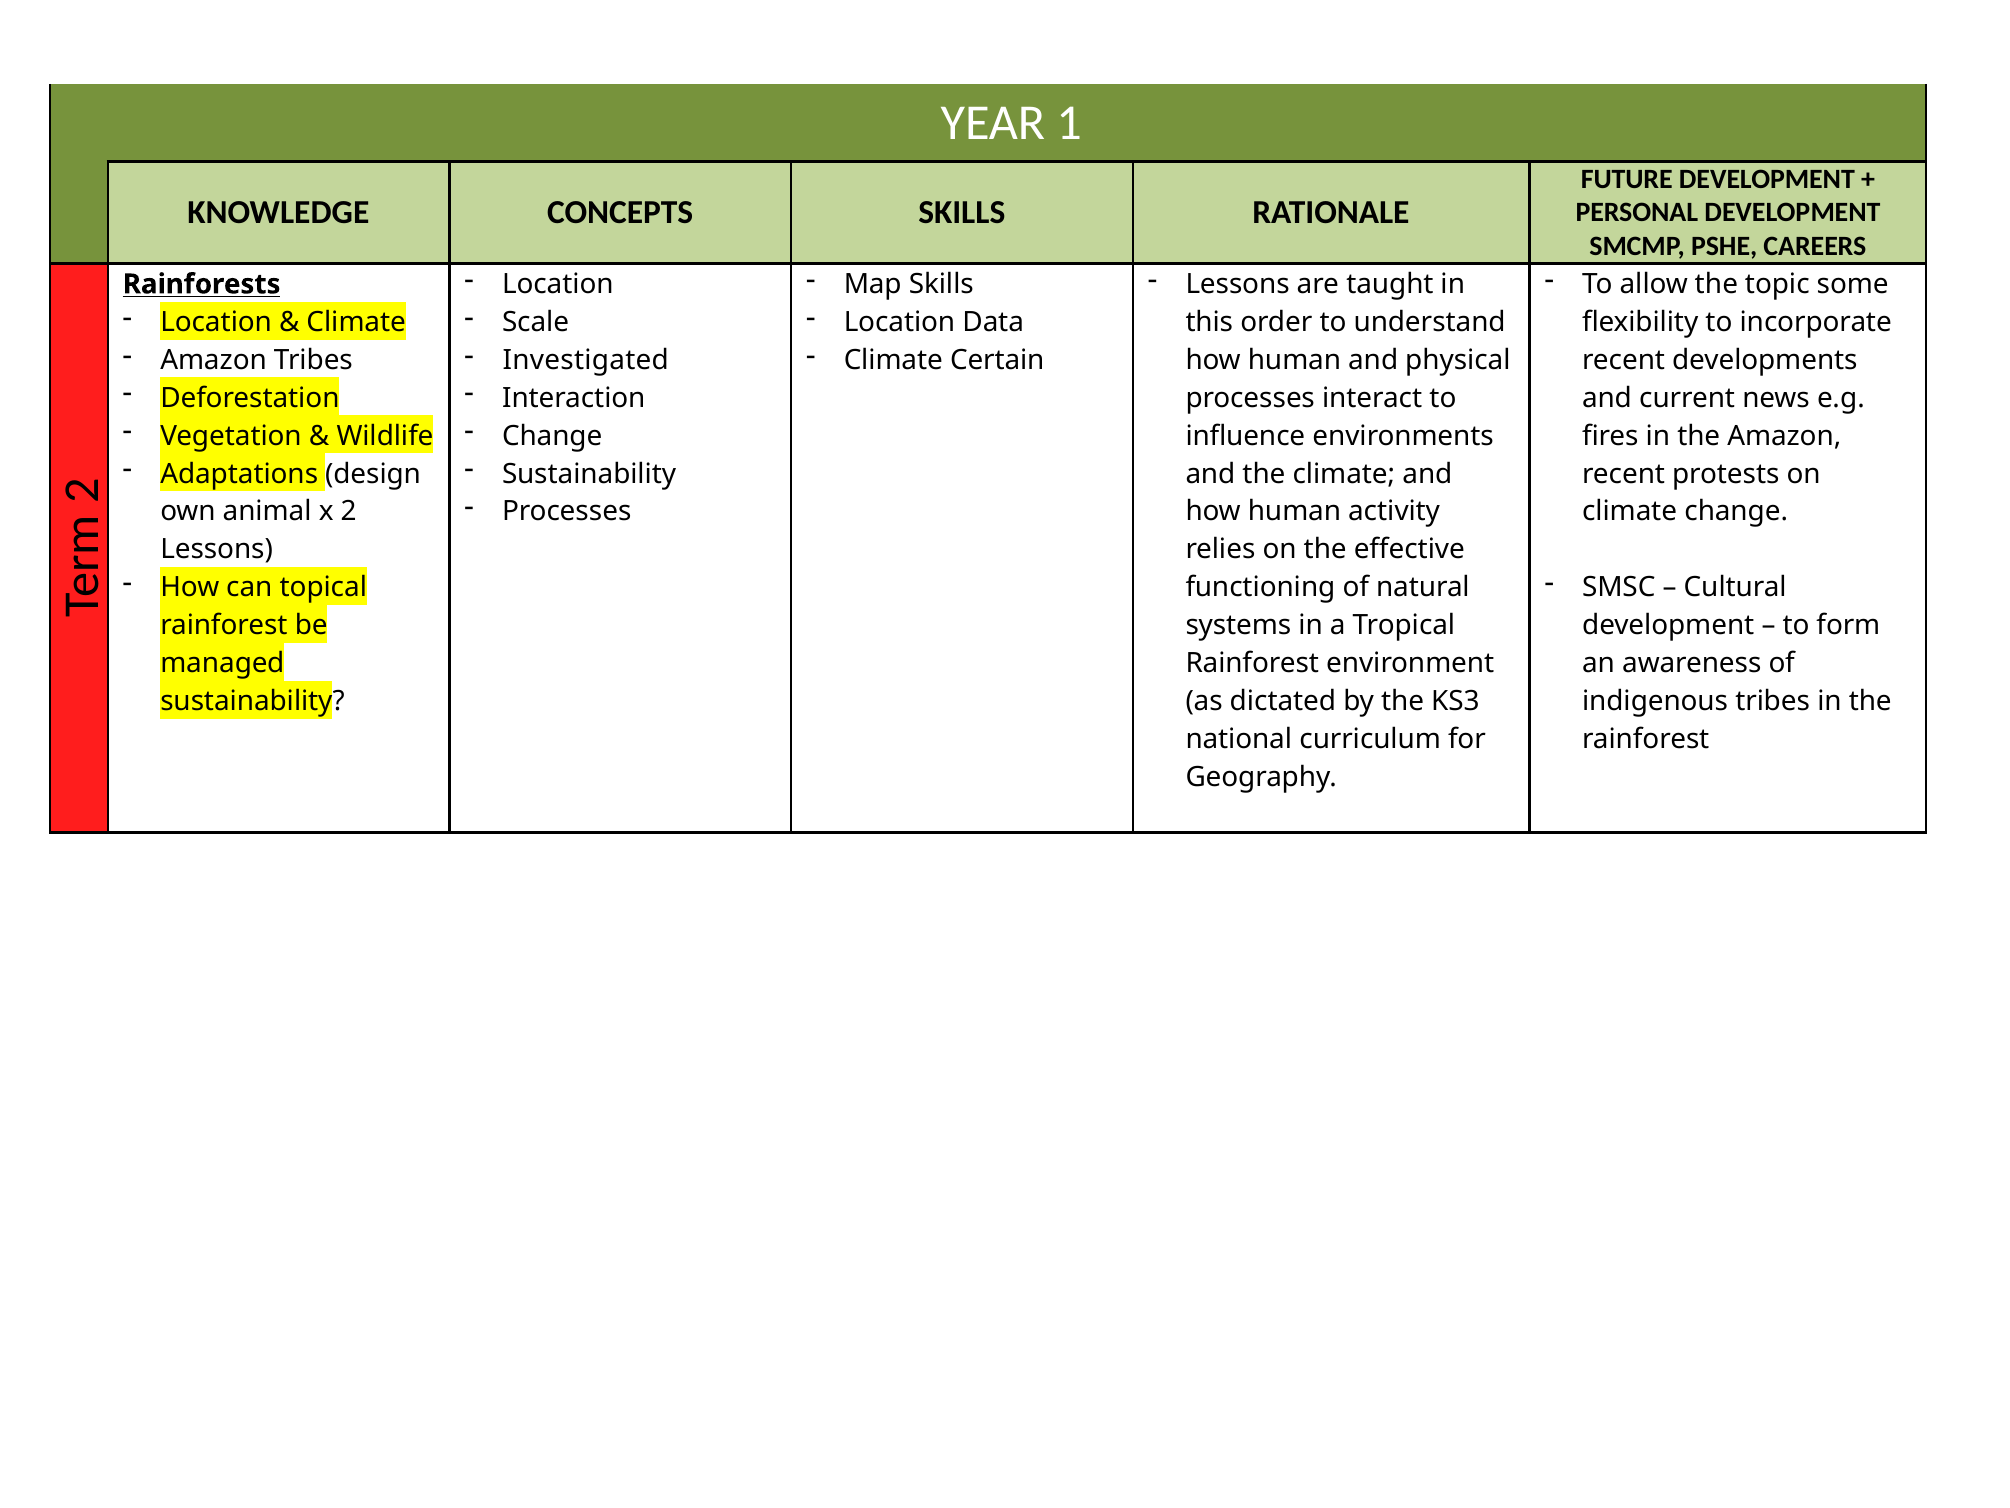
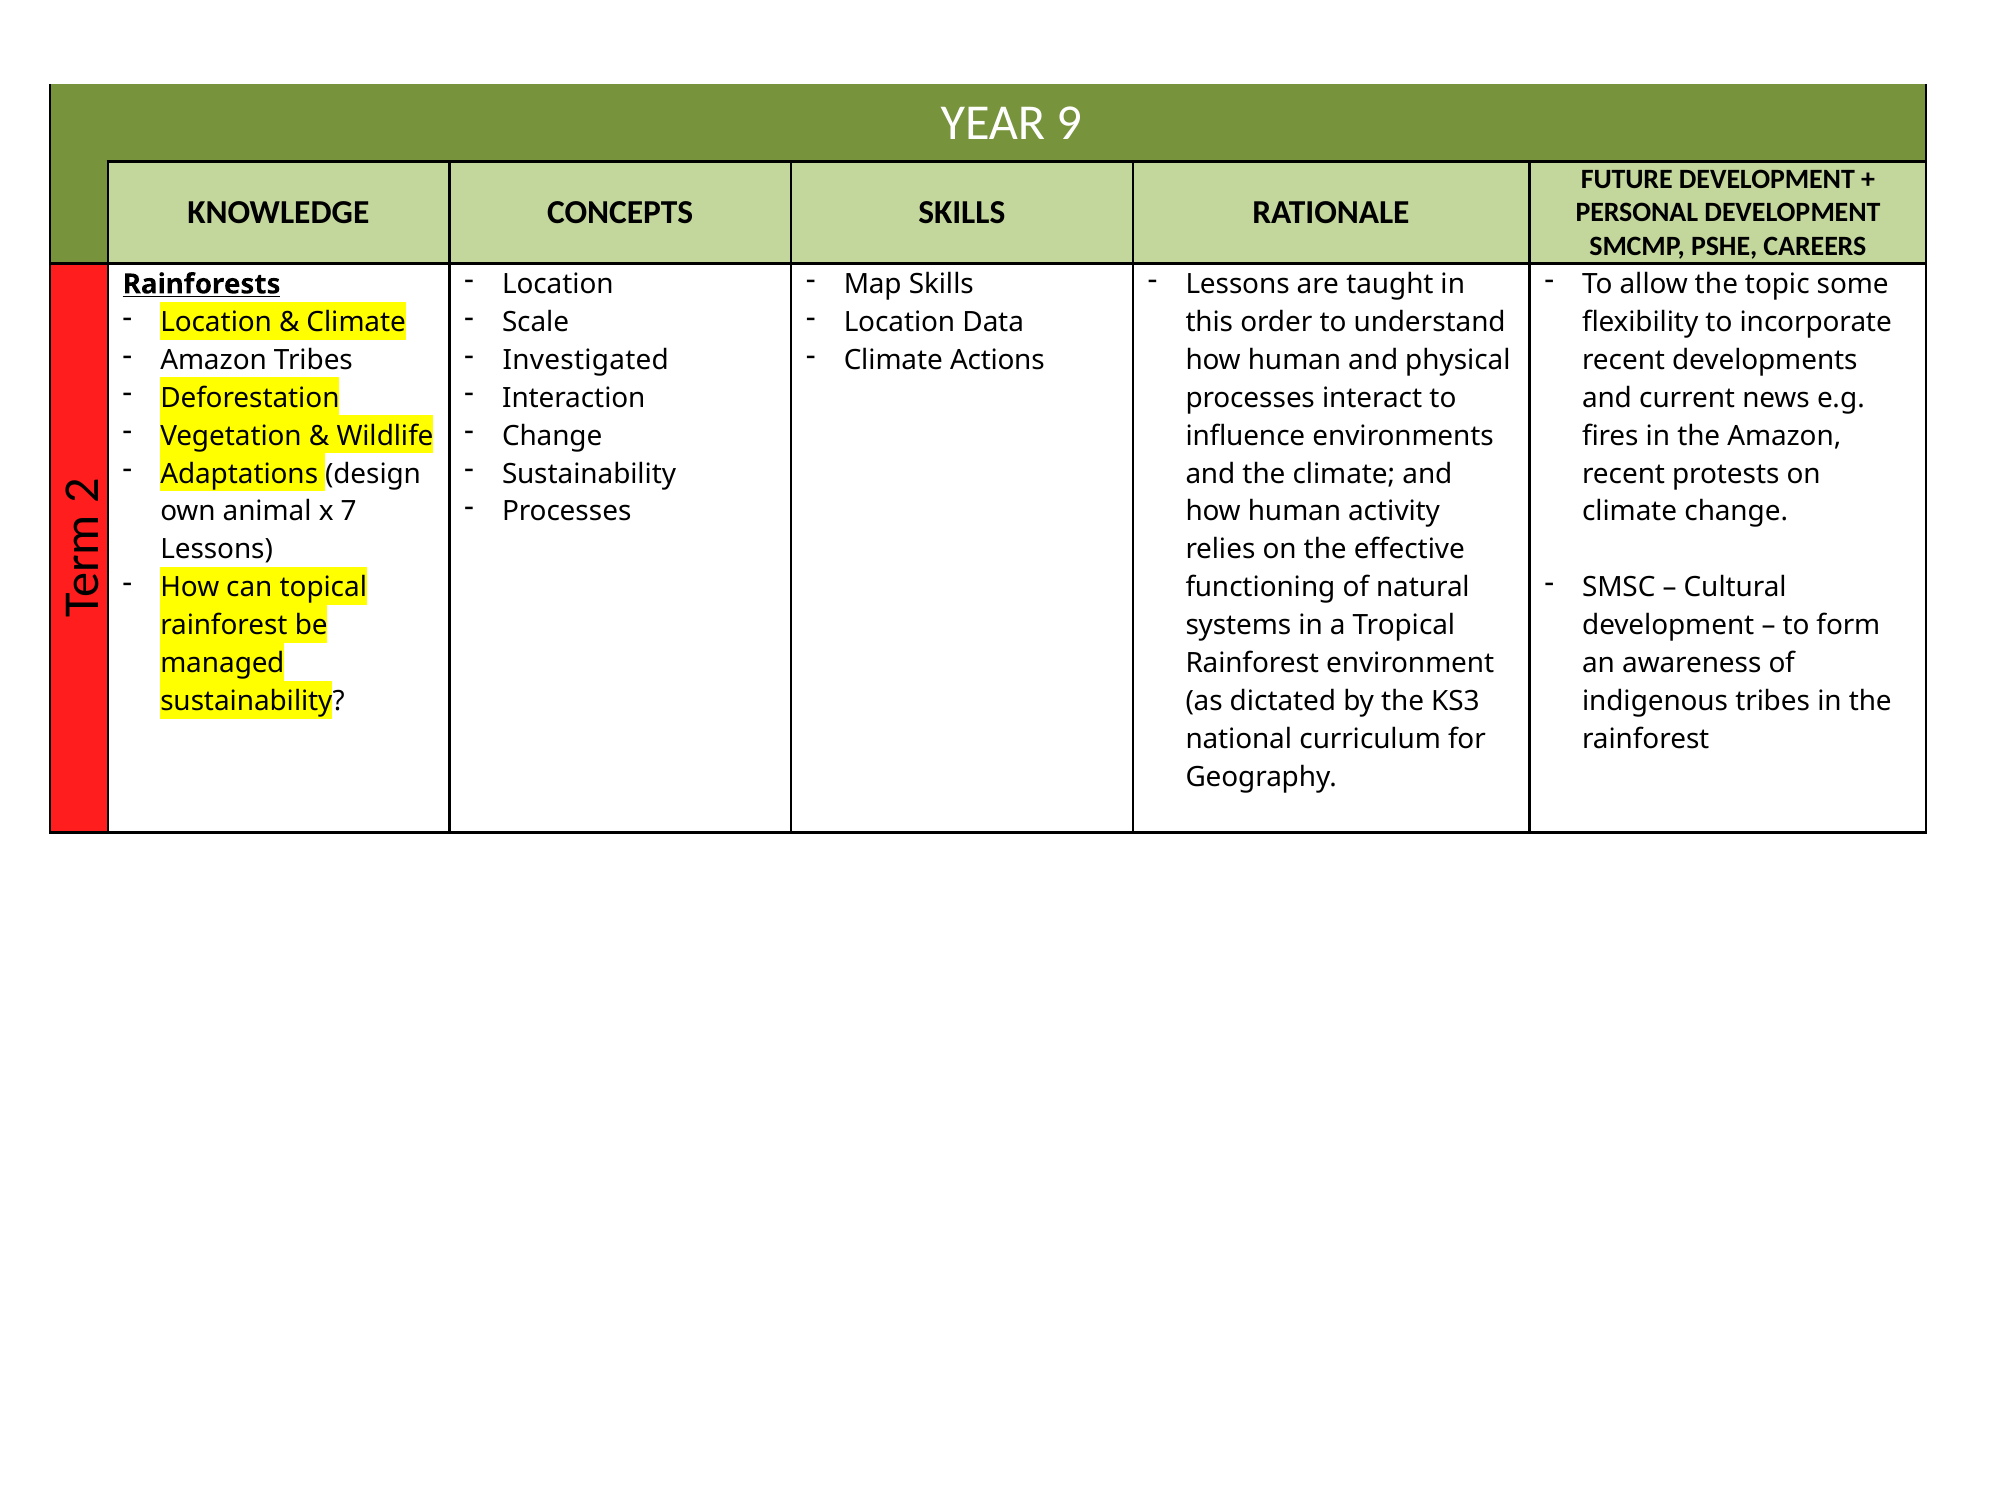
1: 1 -> 9 (1069, 123)
Certain: Certain -> Actions (997, 360)
x 2: 2 -> 7 (349, 512)
